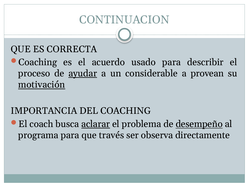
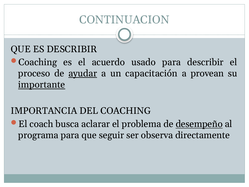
ES CORRECTA: CORRECTA -> DESCRIBIR (72, 49)
considerable: considerable -> capacitación (151, 73)
motivación: motivación -> importante (42, 85)
aclarar underline: present -> none (96, 124)
través: través -> seguir (111, 135)
